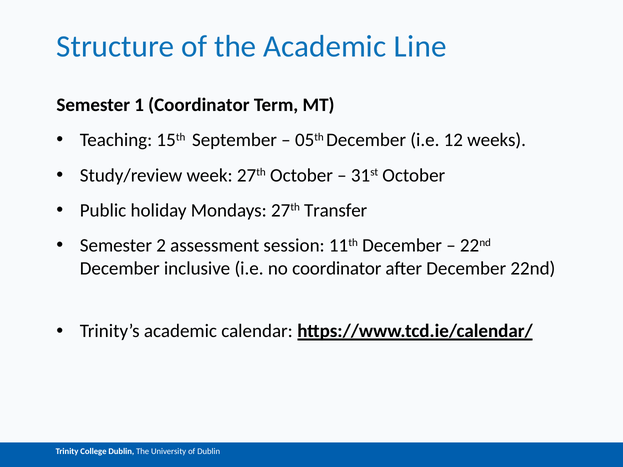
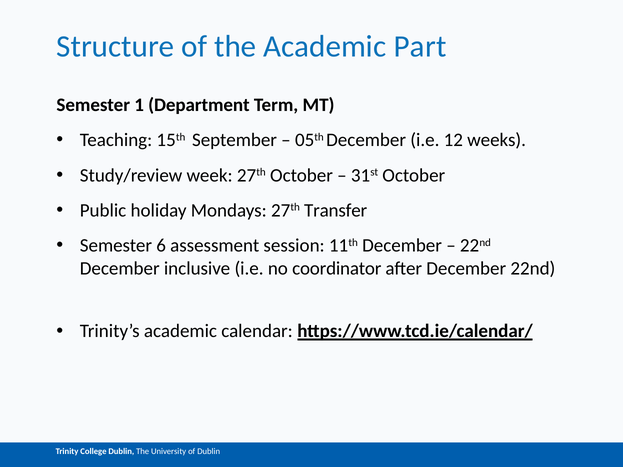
Line: Line -> Part (420, 46)
1 Coordinator: Coordinator -> Department (199, 105)
2: 2 -> 6 (161, 246)
